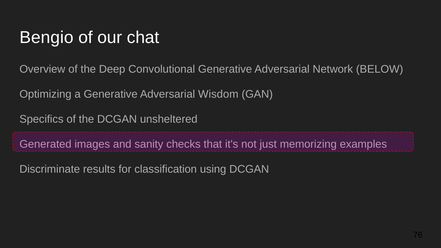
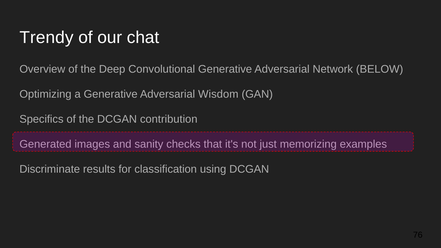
Bengio: Bengio -> Trendy (46, 37)
unsheltered: unsheltered -> contribution (169, 119)
